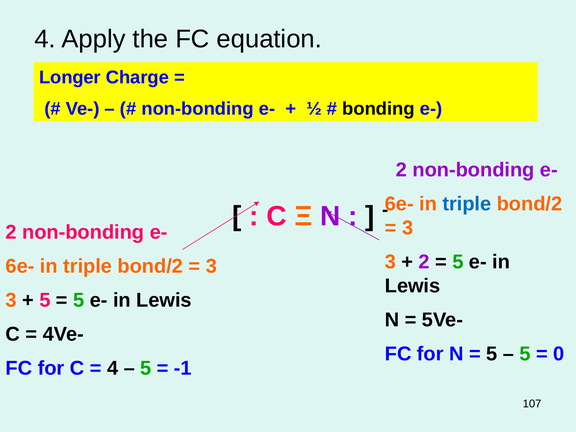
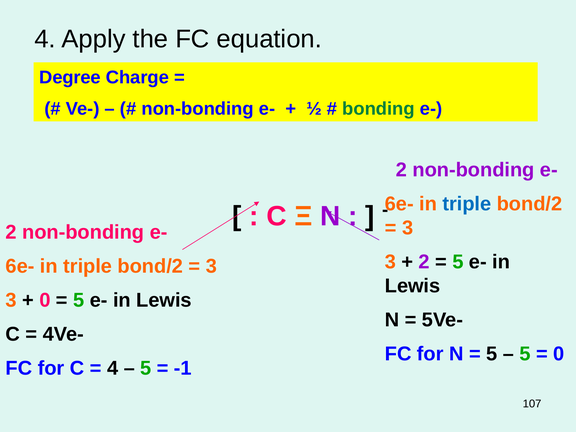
Longer: Longer -> Degree (70, 78)
bonding colour: black -> green (378, 109)
5: 5 -> 0 (45, 300)
